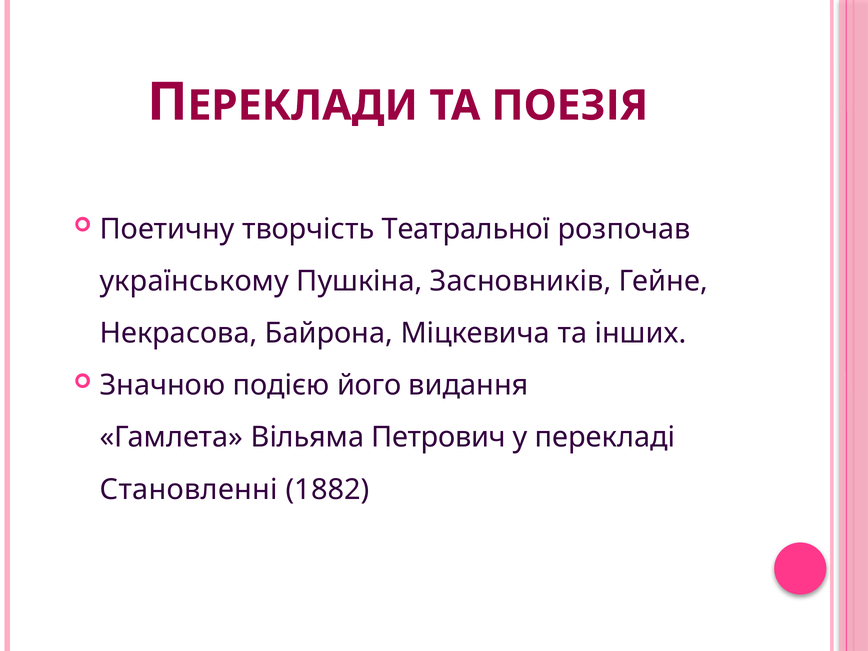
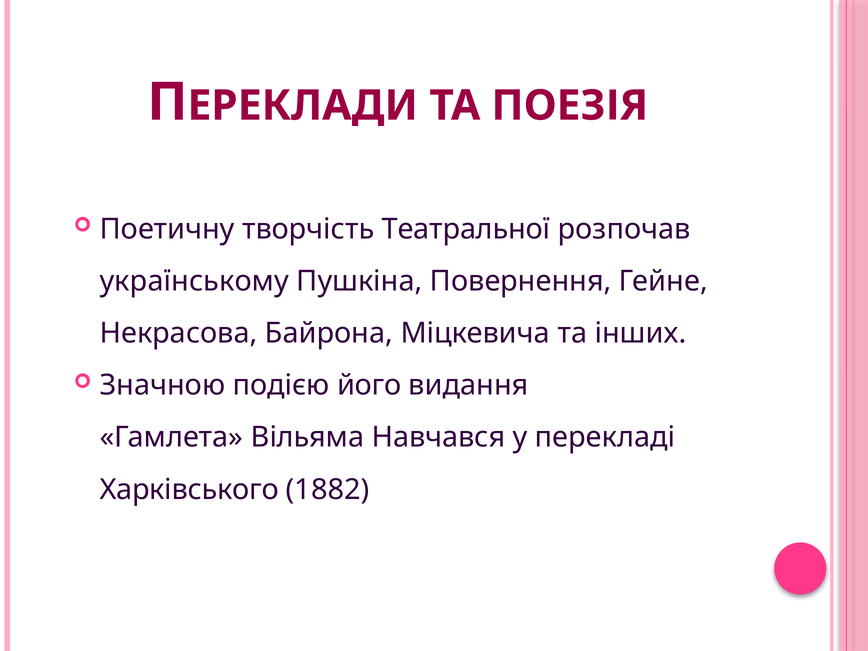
Засновників: Засновників -> Повернення (521, 281)
Петрович: Петрович -> Навчався (438, 437)
Становленні: Становленні -> Харківського (189, 489)
